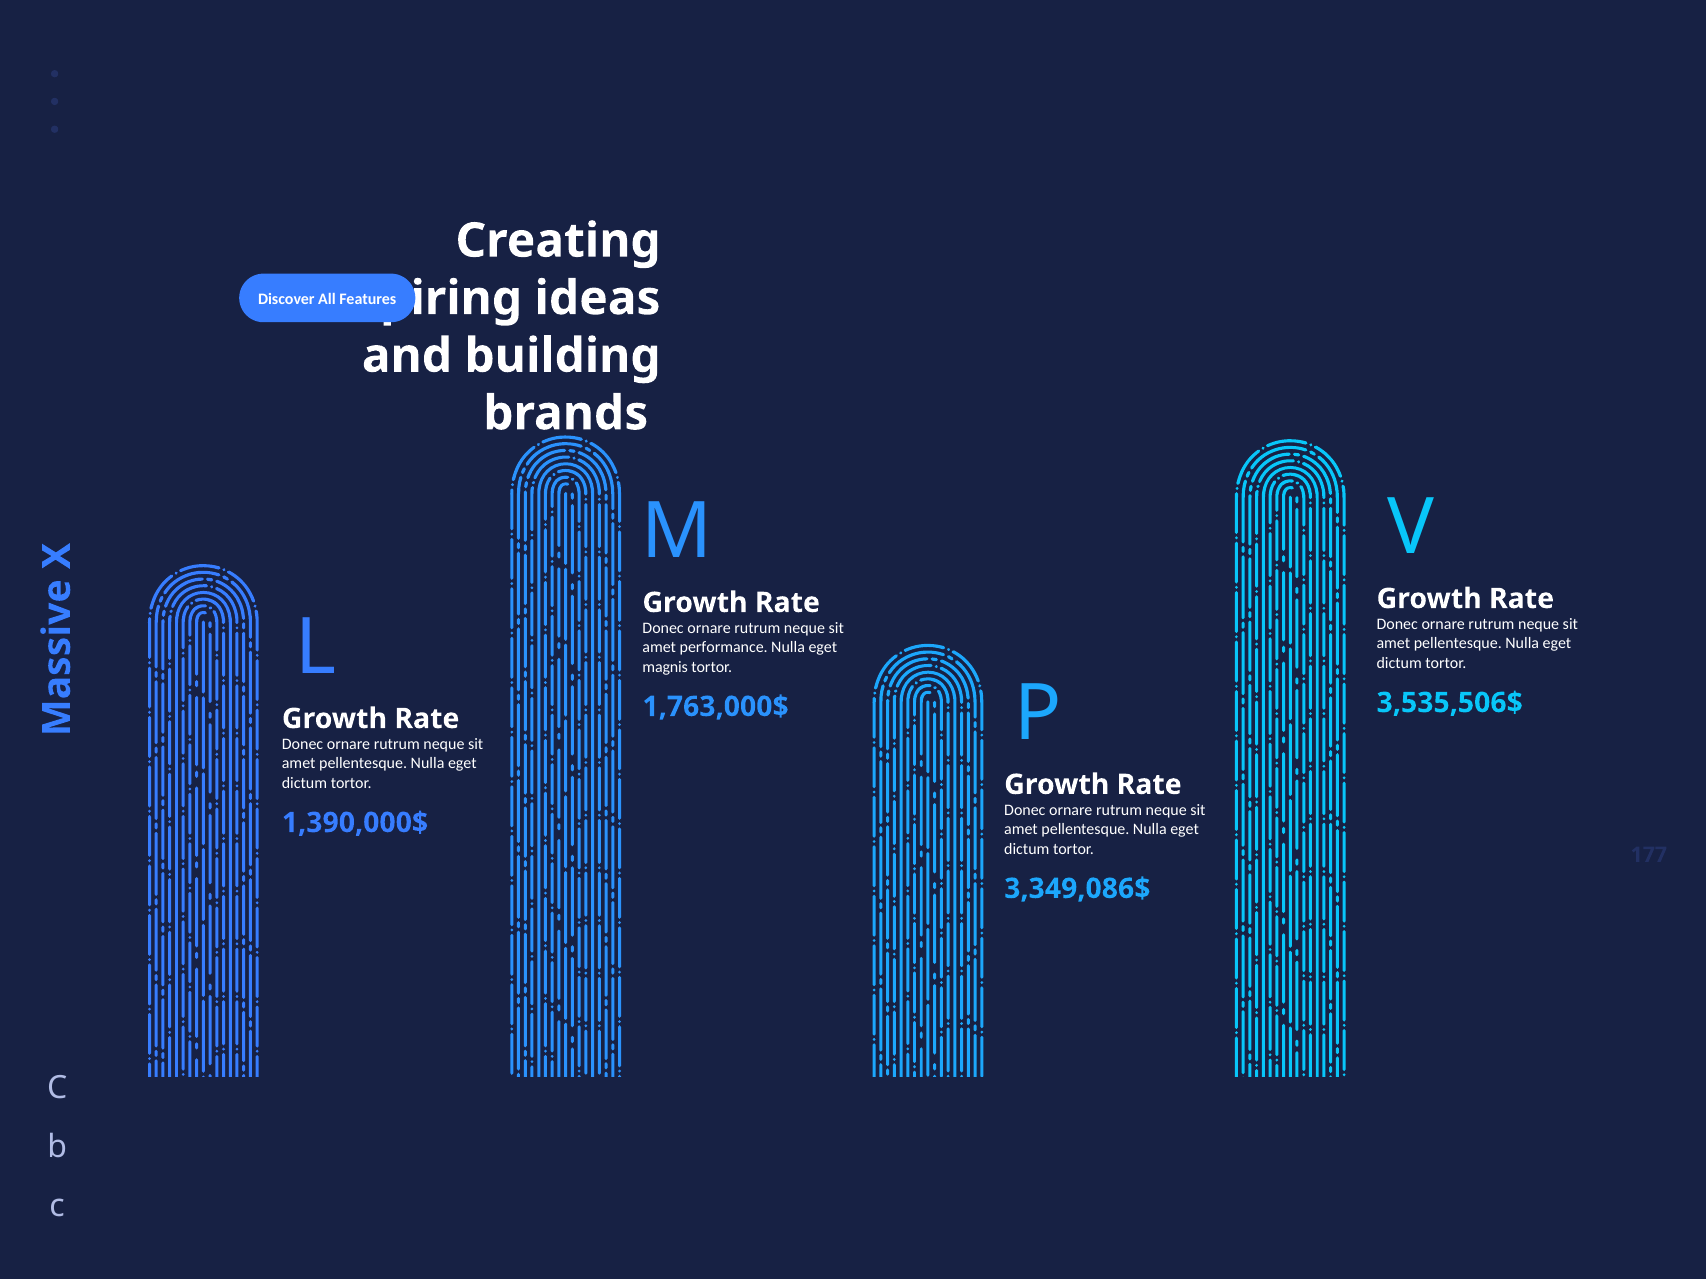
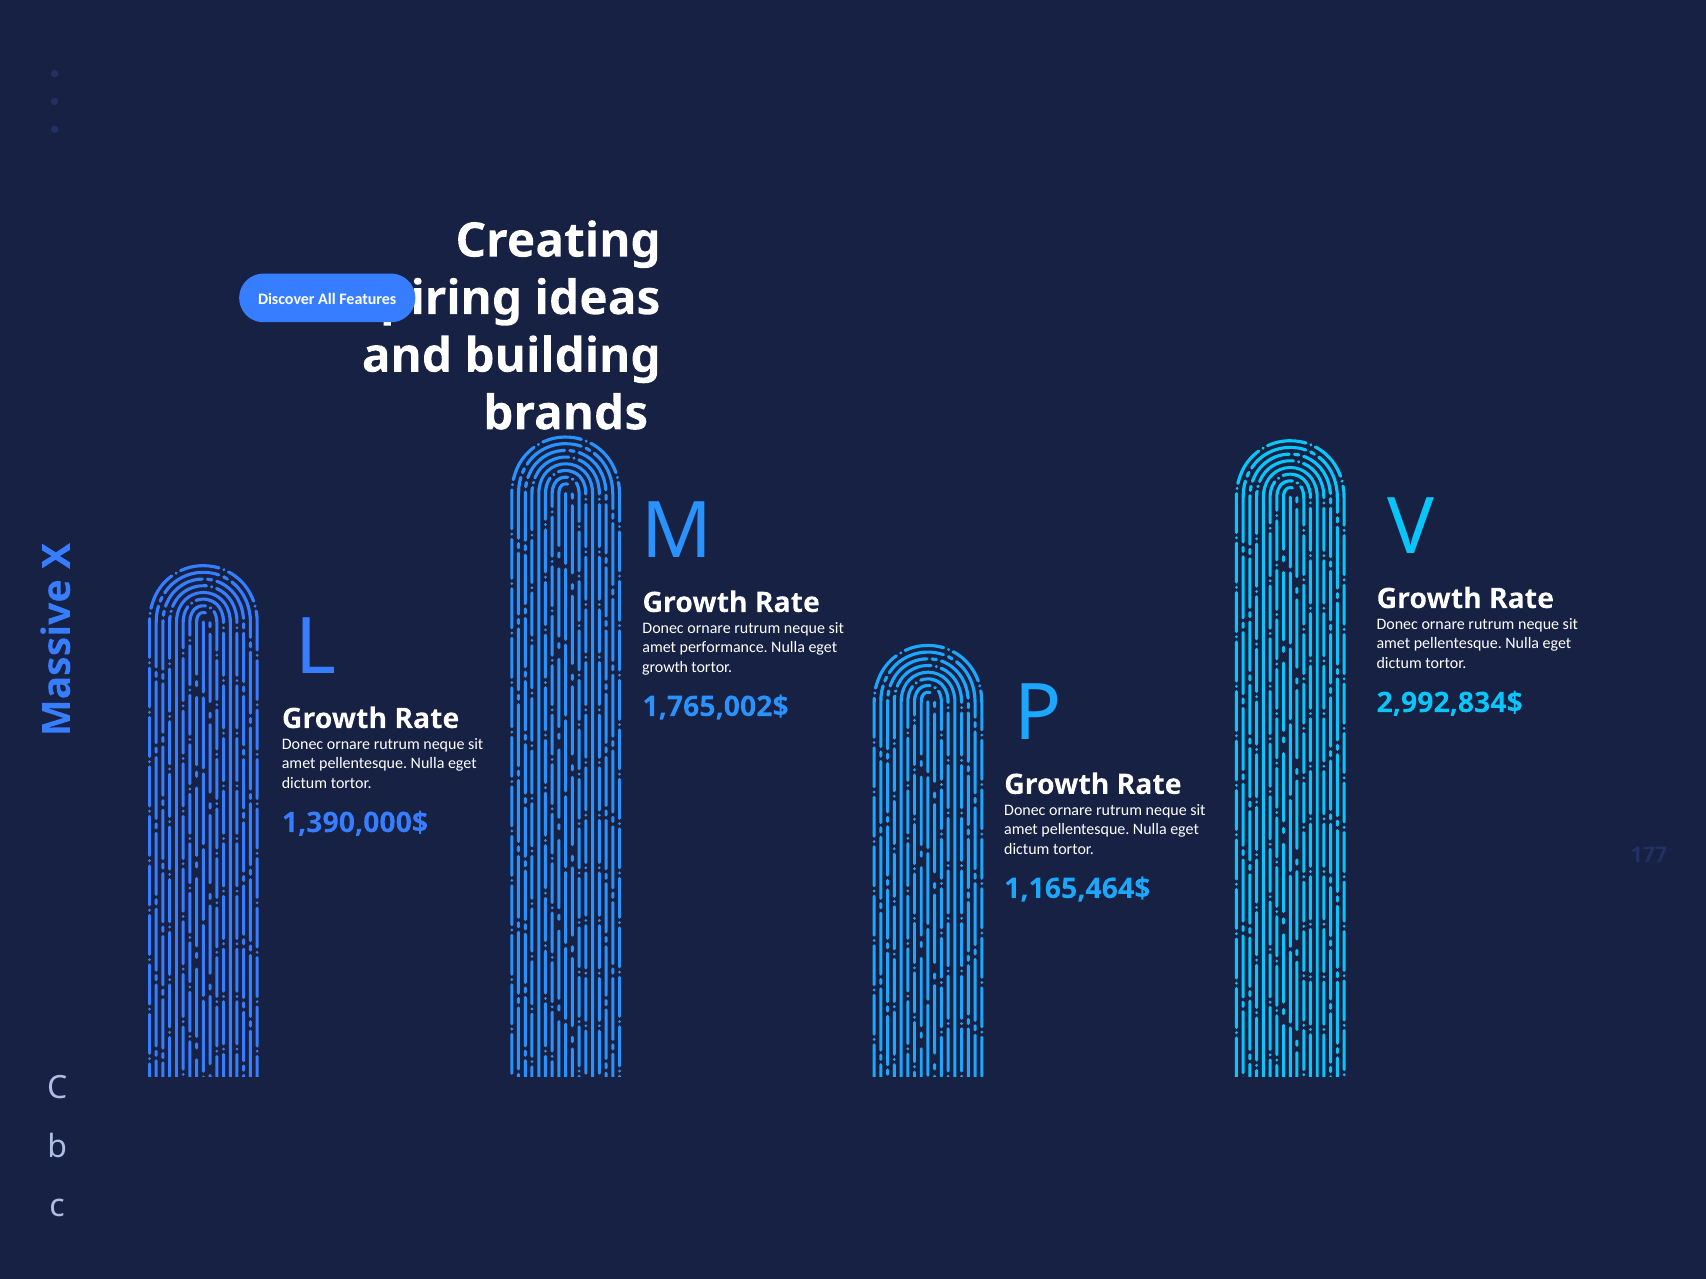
magnis: magnis -> growth (665, 667)
3,535,506$: 3,535,506$ -> 2,992,834$ (1450, 703)
1,763,000$: 1,763,000$ -> 1,765,002$ (716, 707)
3,349,086$: 3,349,086$ -> 1,165,464$ (1077, 889)
